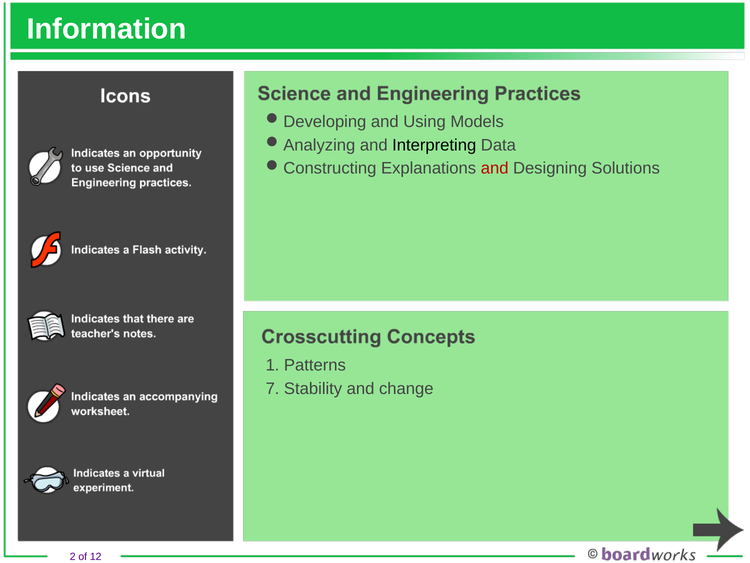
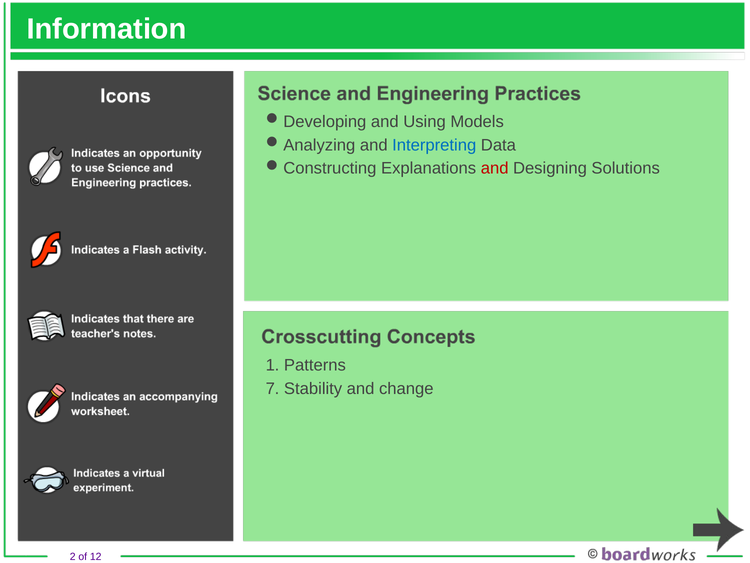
Interpreting colour: black -> blue (434, 145)
